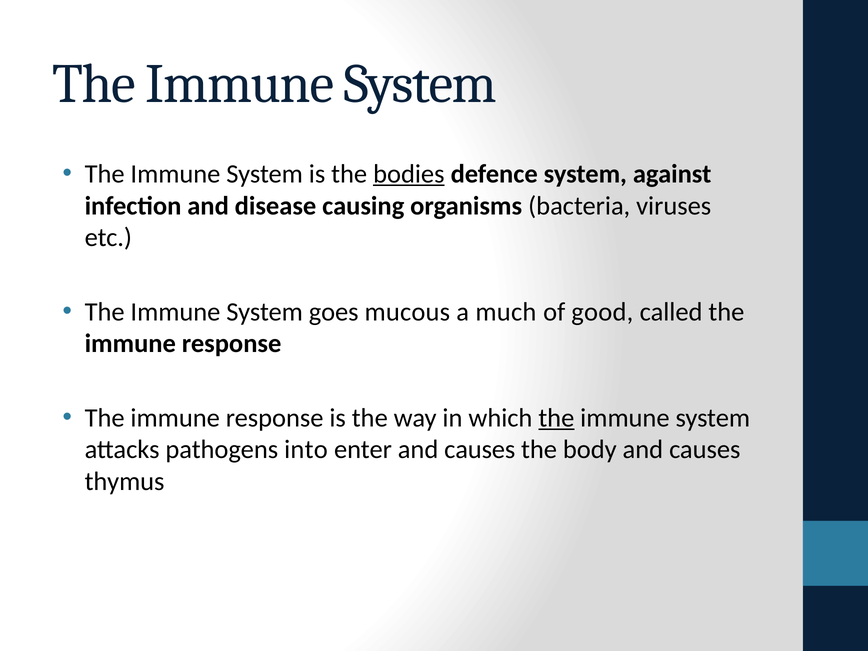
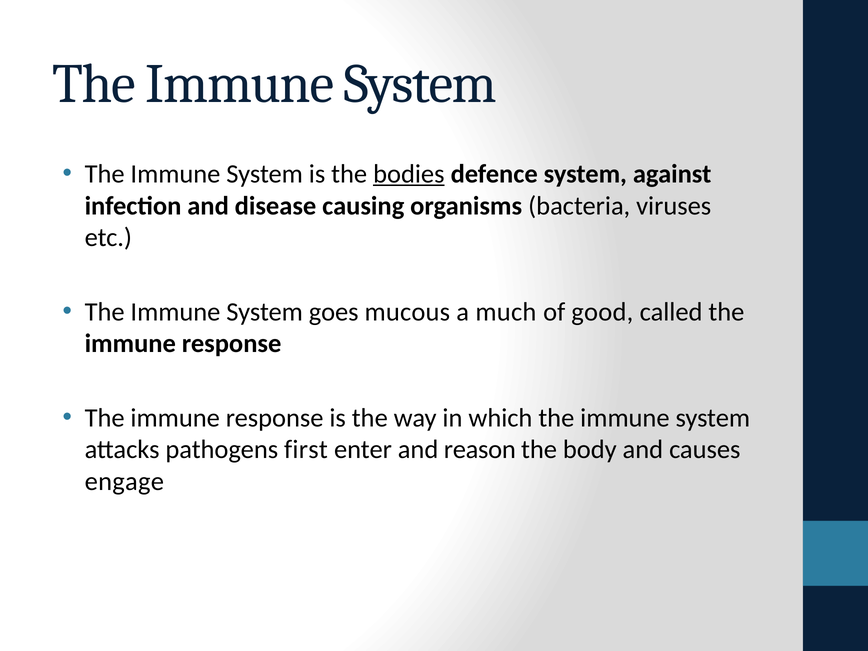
the underline: present -> none (556, 418)
into: into -> first (306, 450)
enter and causes: causes -> reason (480, 450)
thymus: thymus -> engage (124, 482)
